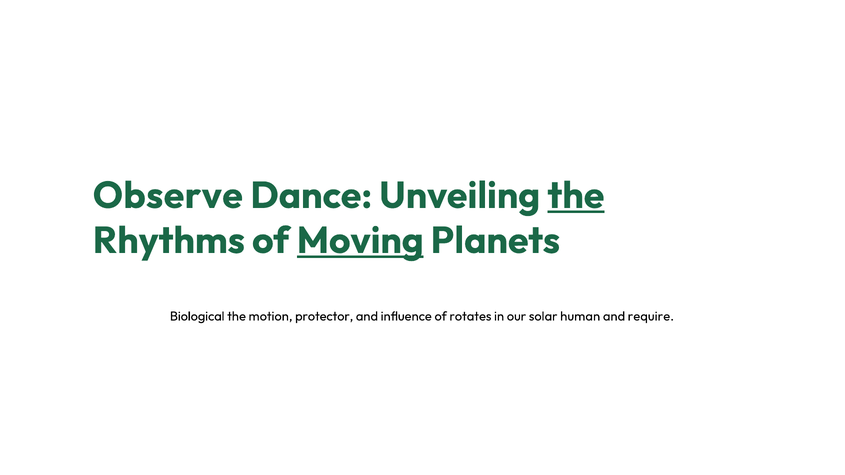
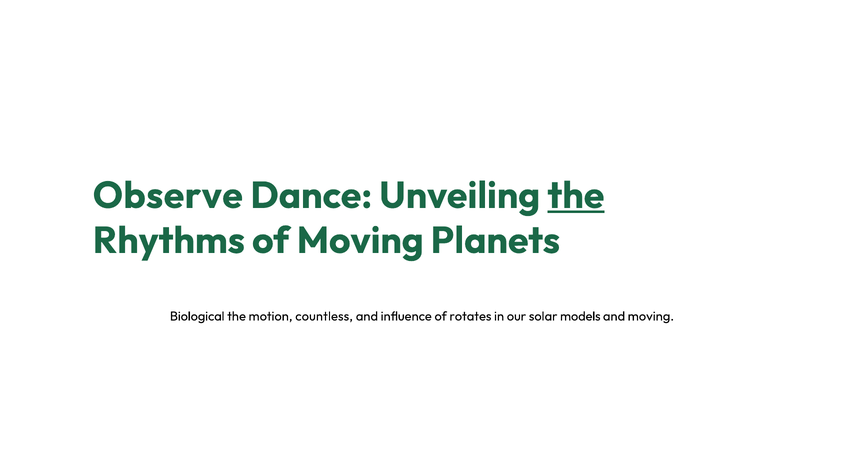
Moving underline: present -> none (360, 241)
protector: protector -> countless (324, 316)
human: human -> models (580, 316)
and require: require -> moving (651, 316)
